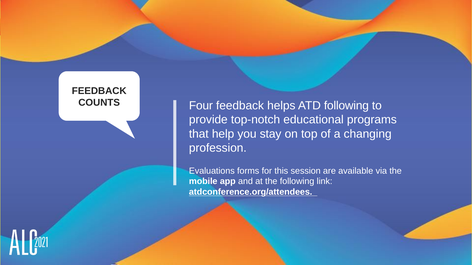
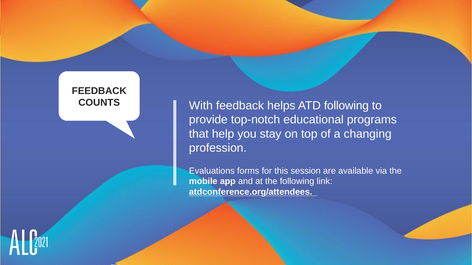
Four: Four -> With (201, 106)
